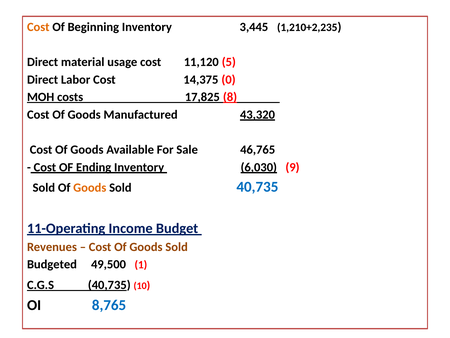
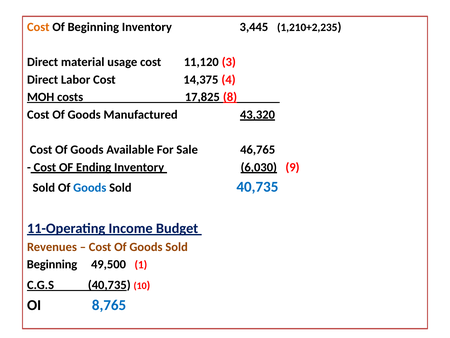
5: 5 -> 3 (229, 62)
0: 0 -> 4 (229, 80)
Goods colour: orange -> blue (90, 188)
Budgeted: Budgeted -> Beginning (52, 264)
